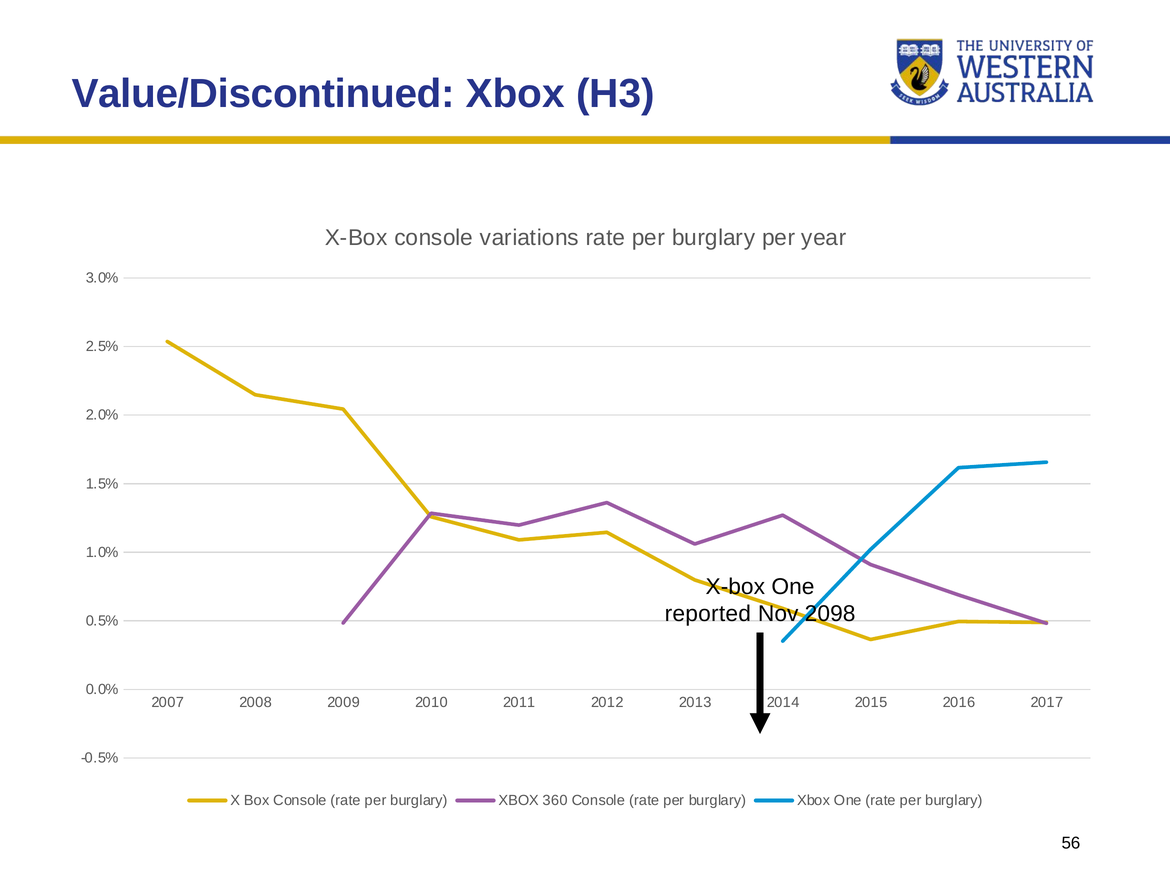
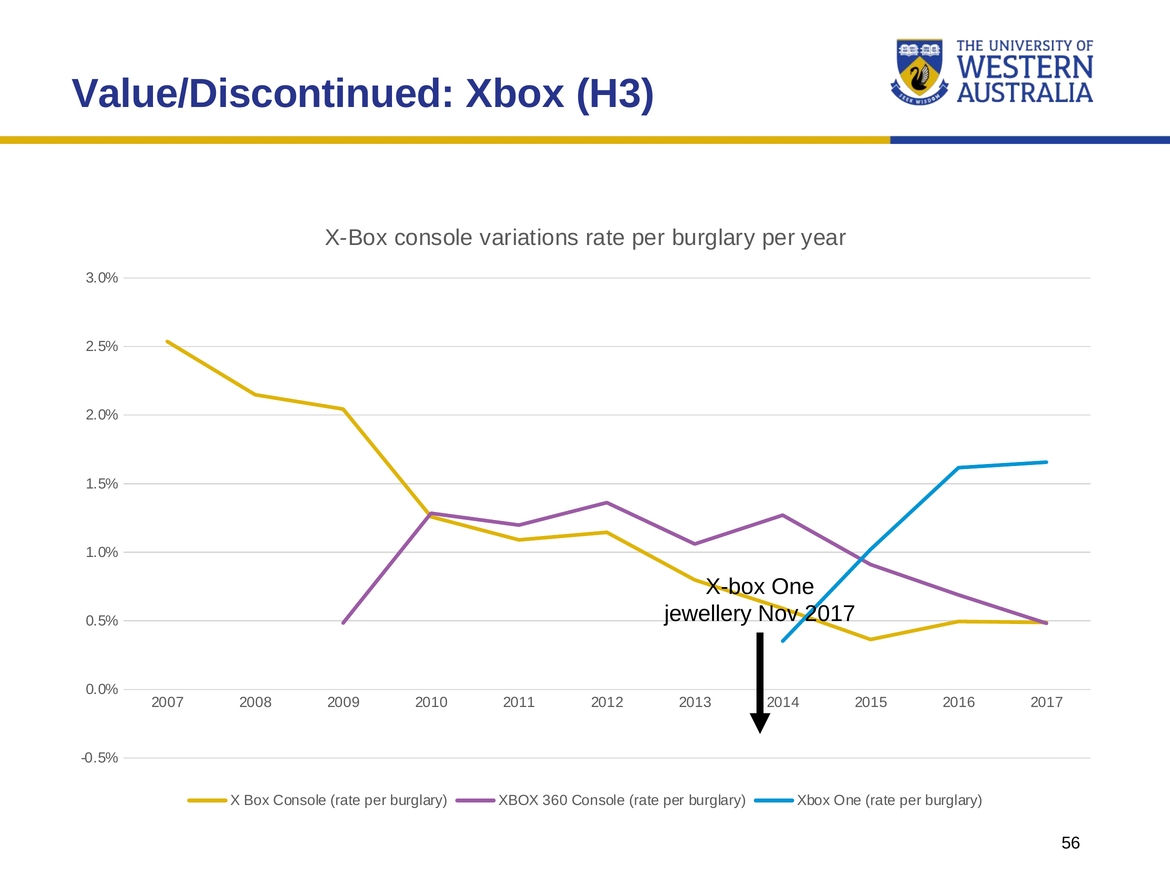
reported: reported -> jewellery (708, 614)
Nov 2098: 2098 -> 2017 (830, 614)
